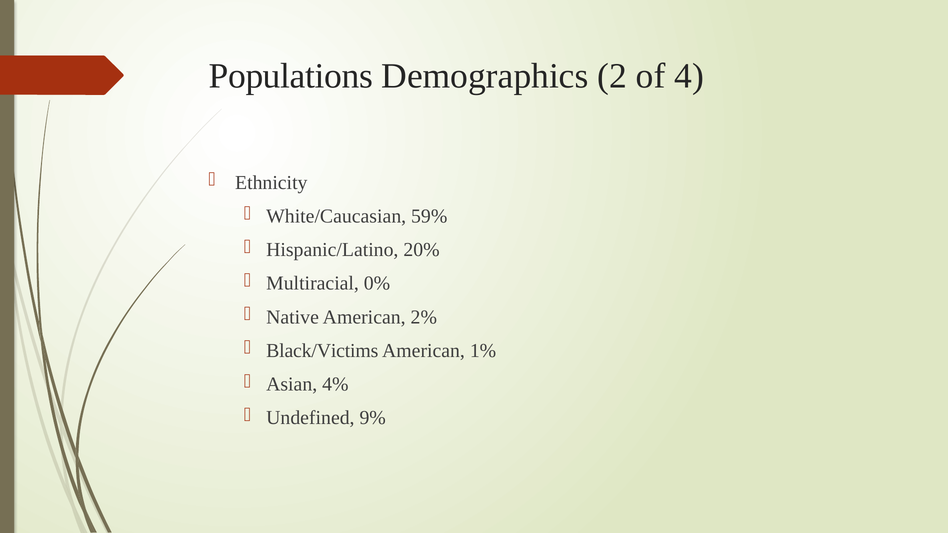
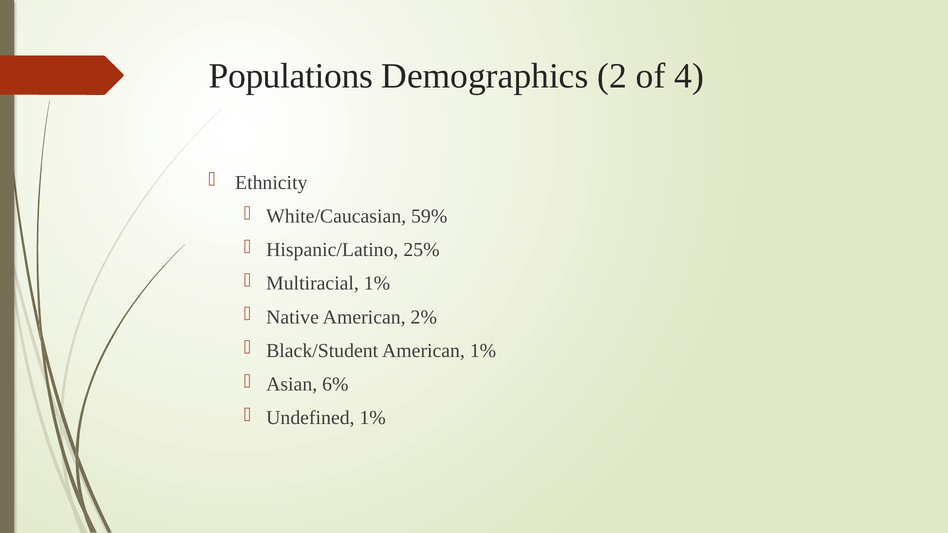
20%: 20% -> 25% (422, 250)
Multiracial 0%: 0% -> 1% (377, 284)
Black/Victims: Black/Victims -> Black/Student (322, 351)
4%: 4% -> 6% (335, 384)
Undefined 9%: 9% -> 1% (373, 418)
